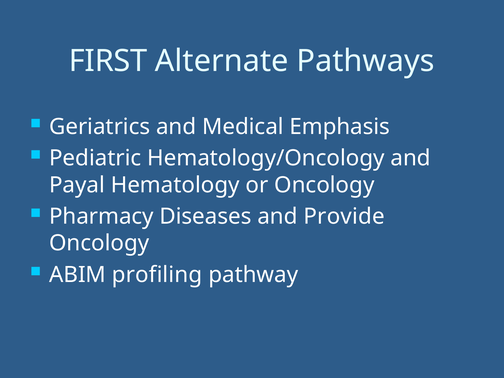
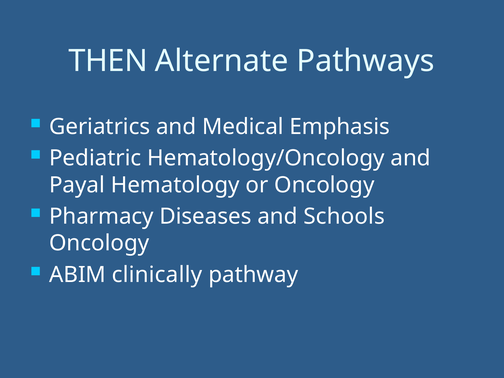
FIRST: FIRST -> THEN (108, 61)
Provide: Provide -> Schools (344, 216)
profiling: profiling -> clinically (157, 275)
